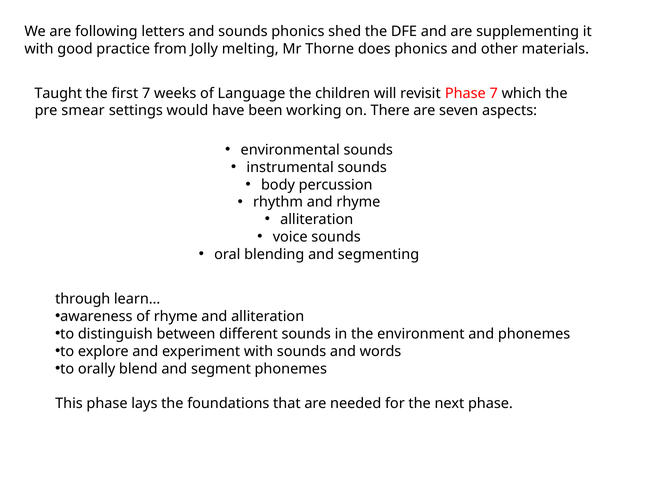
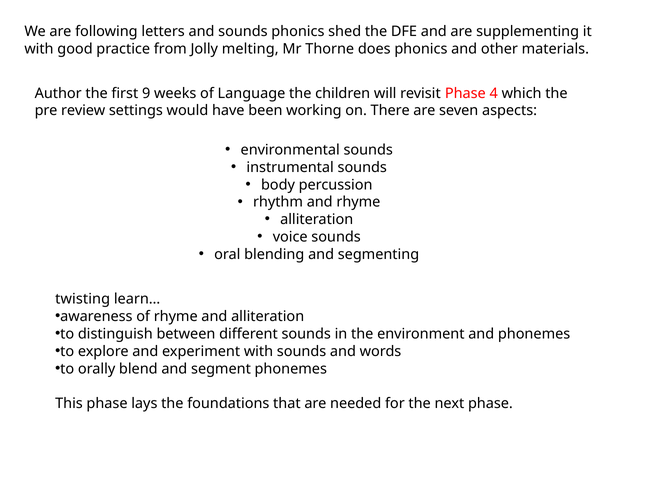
Taught: Taught -> Author (58, 93)
first 7: 7 -> 9 (146, 93)
Phase 7: 7 -> 4 (494, 93)
smear: smear -> review (83, 111)
through: through -> twisting (83, 299)
